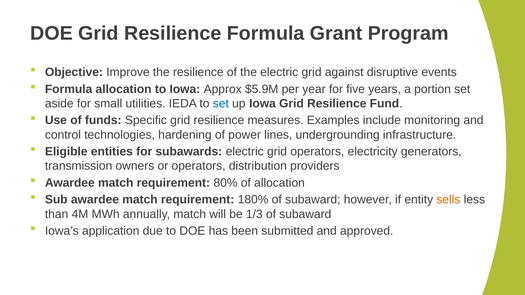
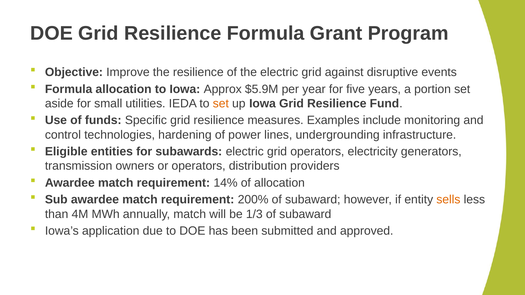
set colour: blue -> orange (221, 104)
80%: 80% -> 14% (226, 183)
180%: 180% -> 200% (253, 200)
